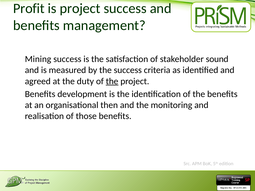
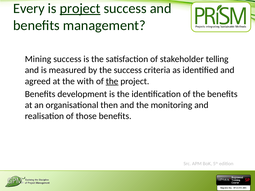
Profit: Profit -> Every (29, 8)
project underline: none -> present (80, 8)
sound: sound -> telling (217, 59)
duty: duty -> with (85, 81)
